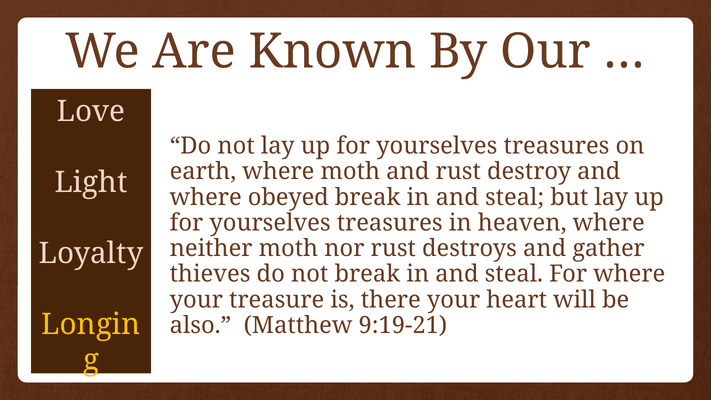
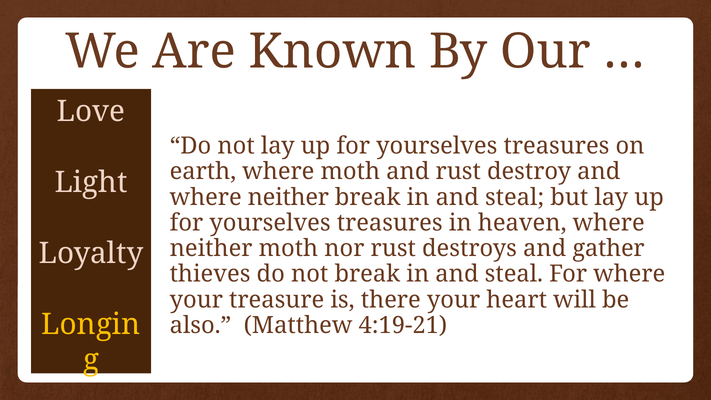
obeyed: obeyed -> neither (288, 197)
9:19-21: 9:19-21 -> 4:19-21 (403, 325)
